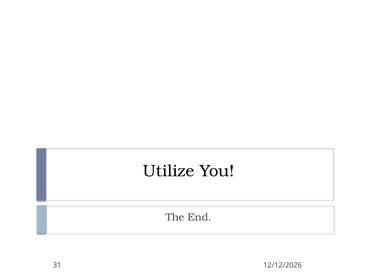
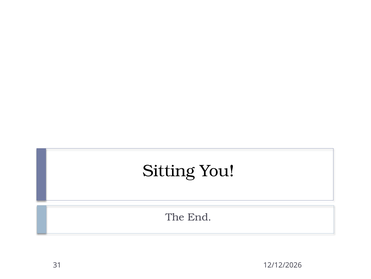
Utilize: Utilize -> Sitting (169, 171)
